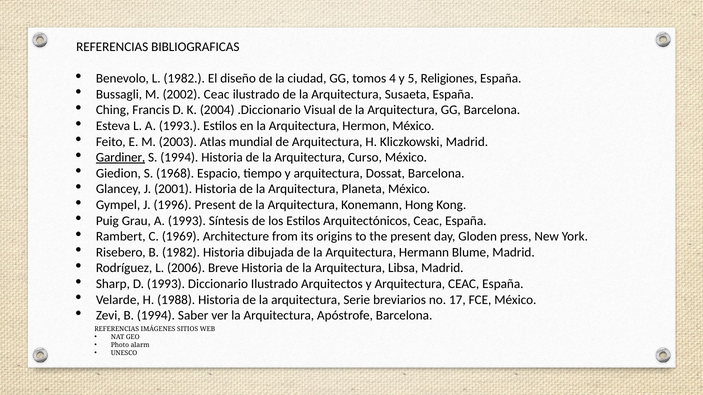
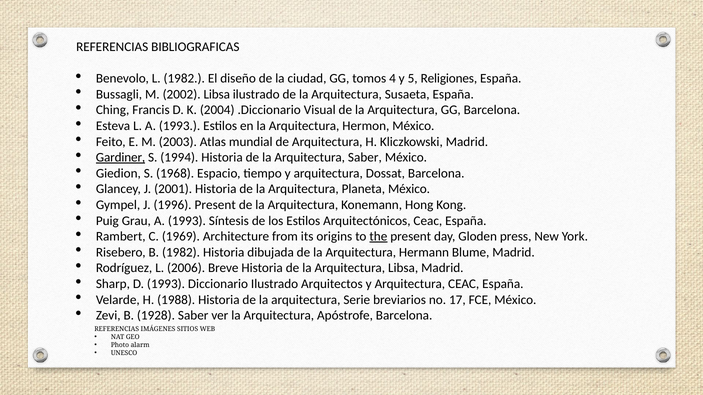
2002 Ceac: Ceac -> Libsa (217, 94)
Arquitectura Curso: Curso -> Saber (365, 158)
the underline: none -> present (378, 237)
B 1994: 1994 -> 1928 (156, 316)
